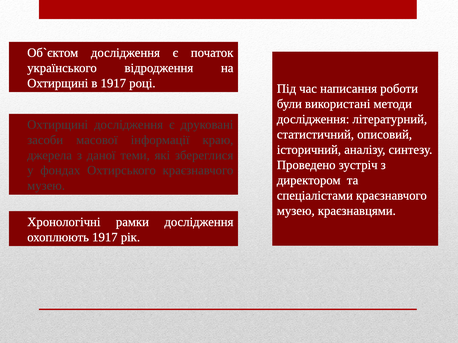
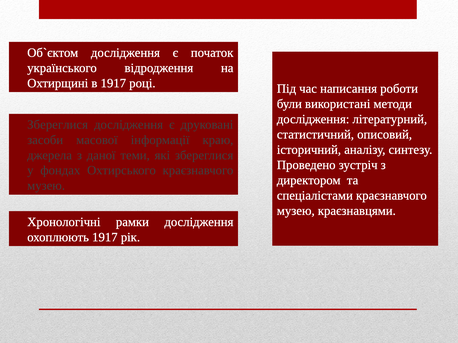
Охтирщині: Охтирщині -> Збереглися (58, 125)
